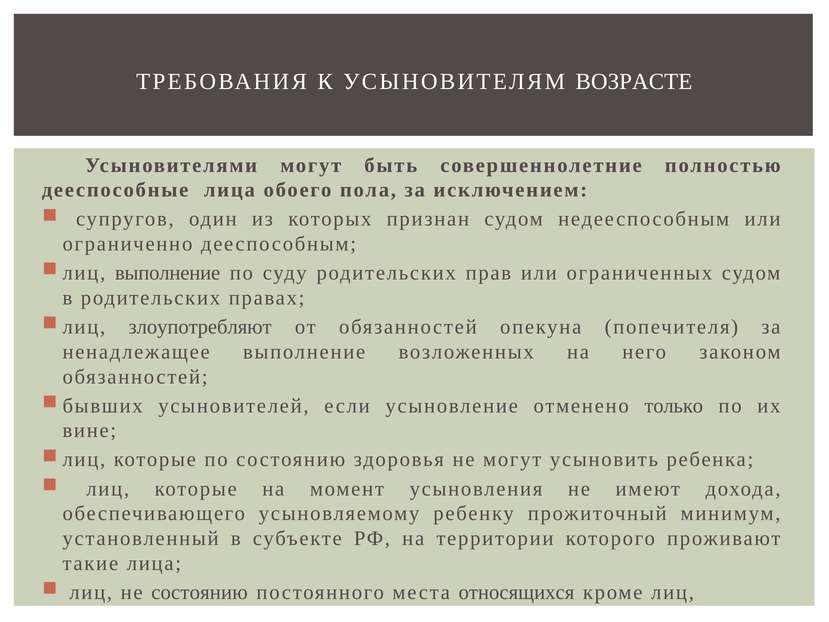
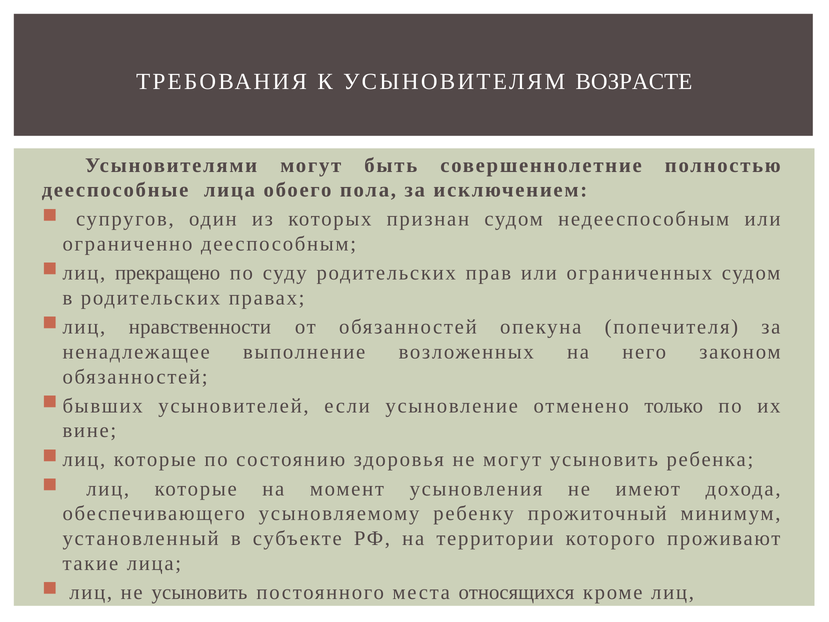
выполнение: выполнение -> прекращено (168, 273)
злоупотребляют: злоупотребляют -> нравственности (200, 327)
не состоянию: состоянию -> усыновить (199, 592)
